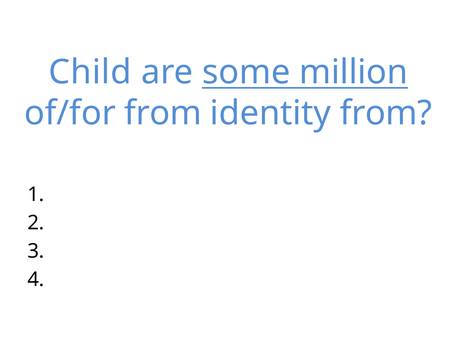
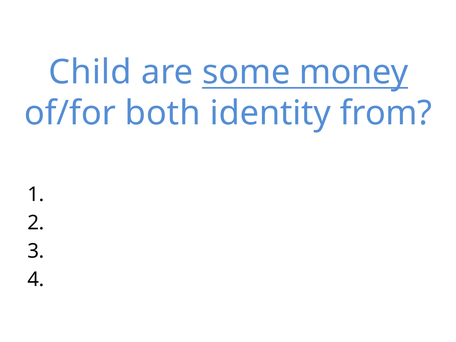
million: million -> money (354, 72)
of/for from: from -> both (163, 113)
